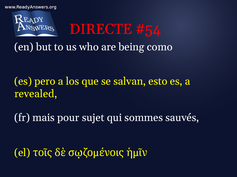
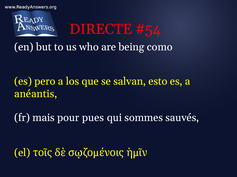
revealed: revealed -> anéantis (36, 94)
sujet: sujet -> pues (93, 118)
